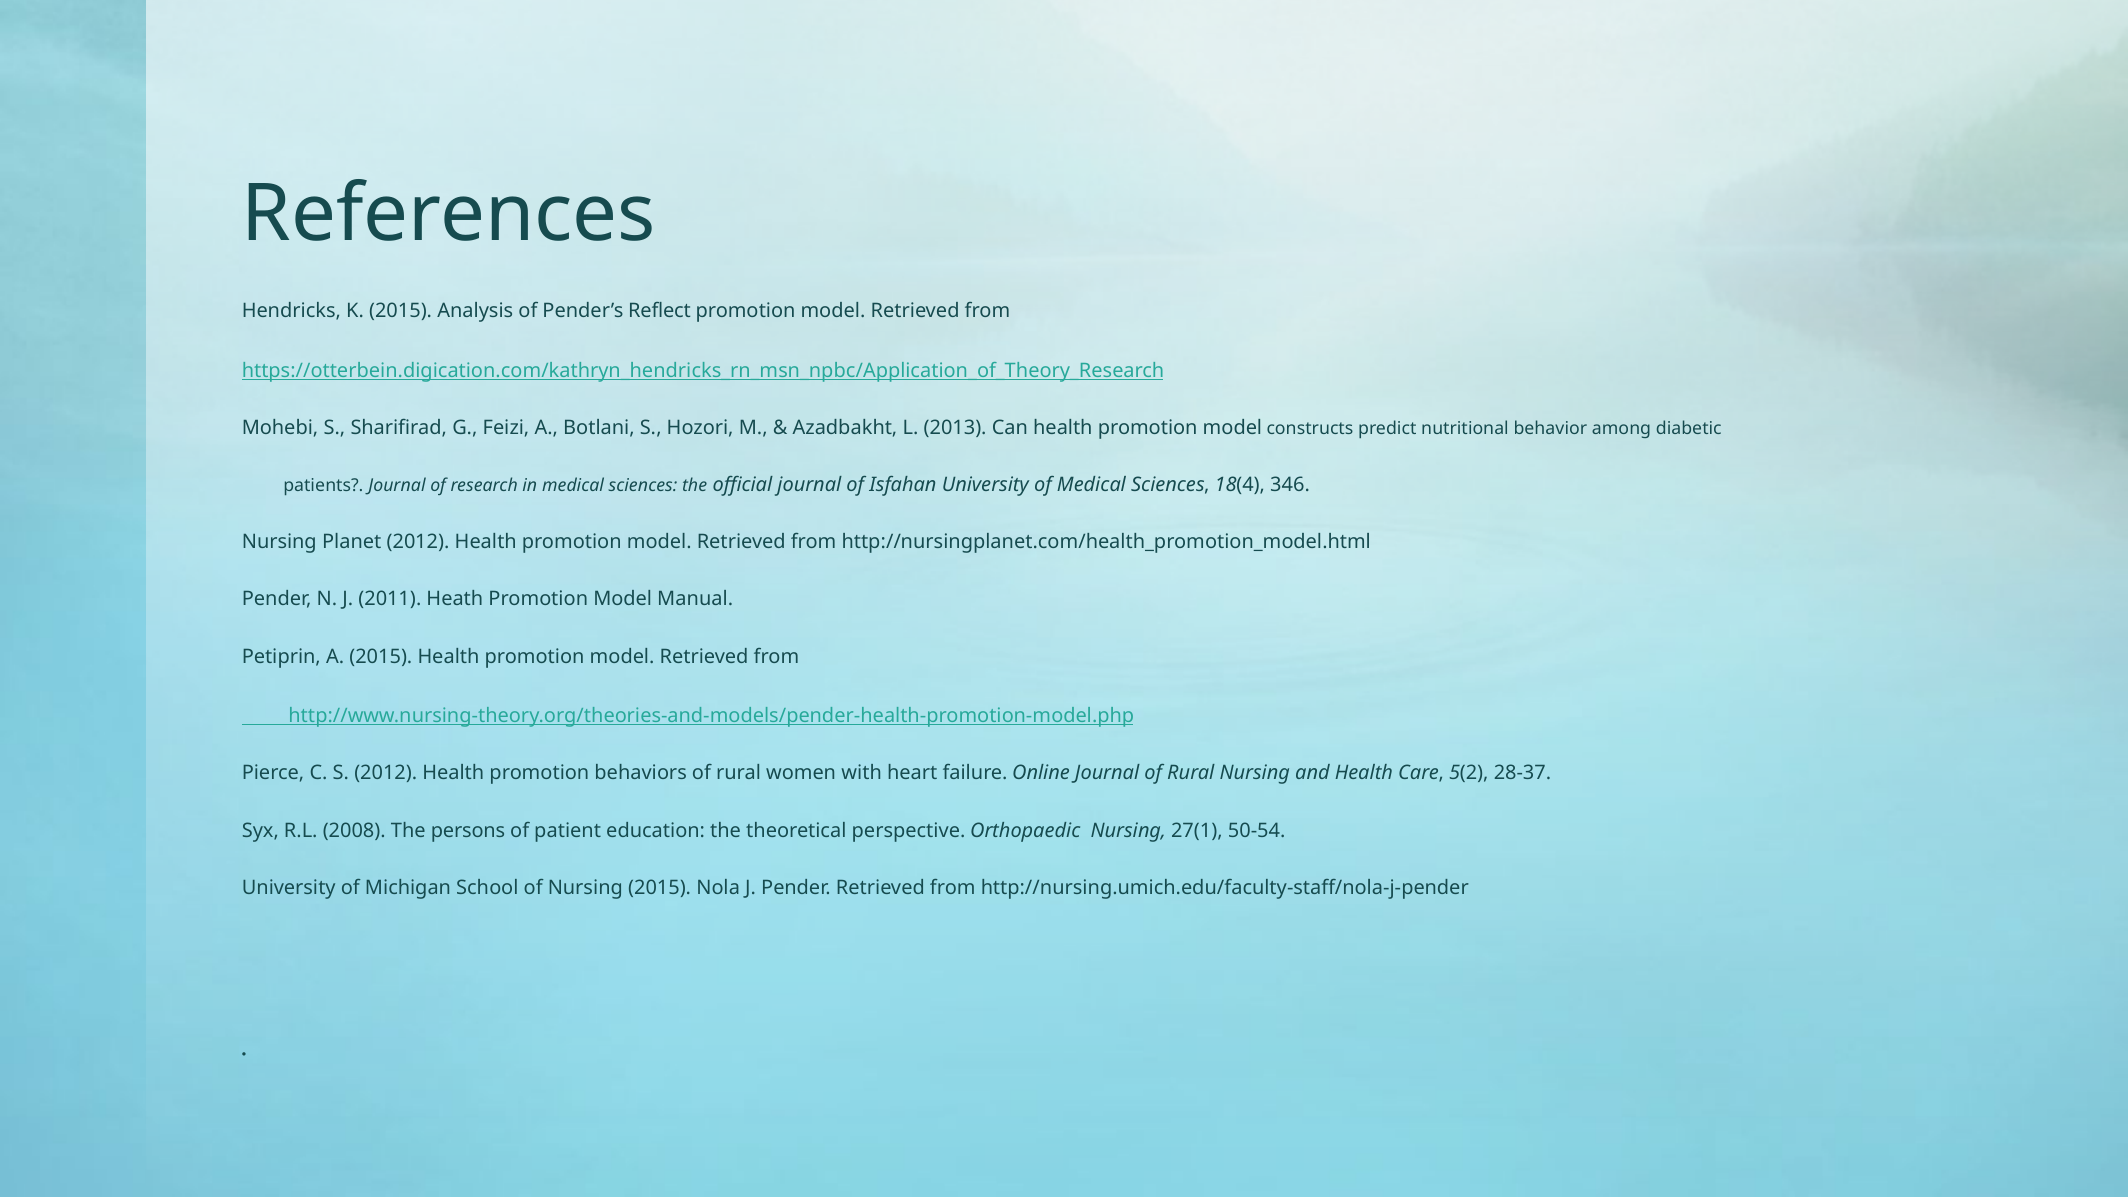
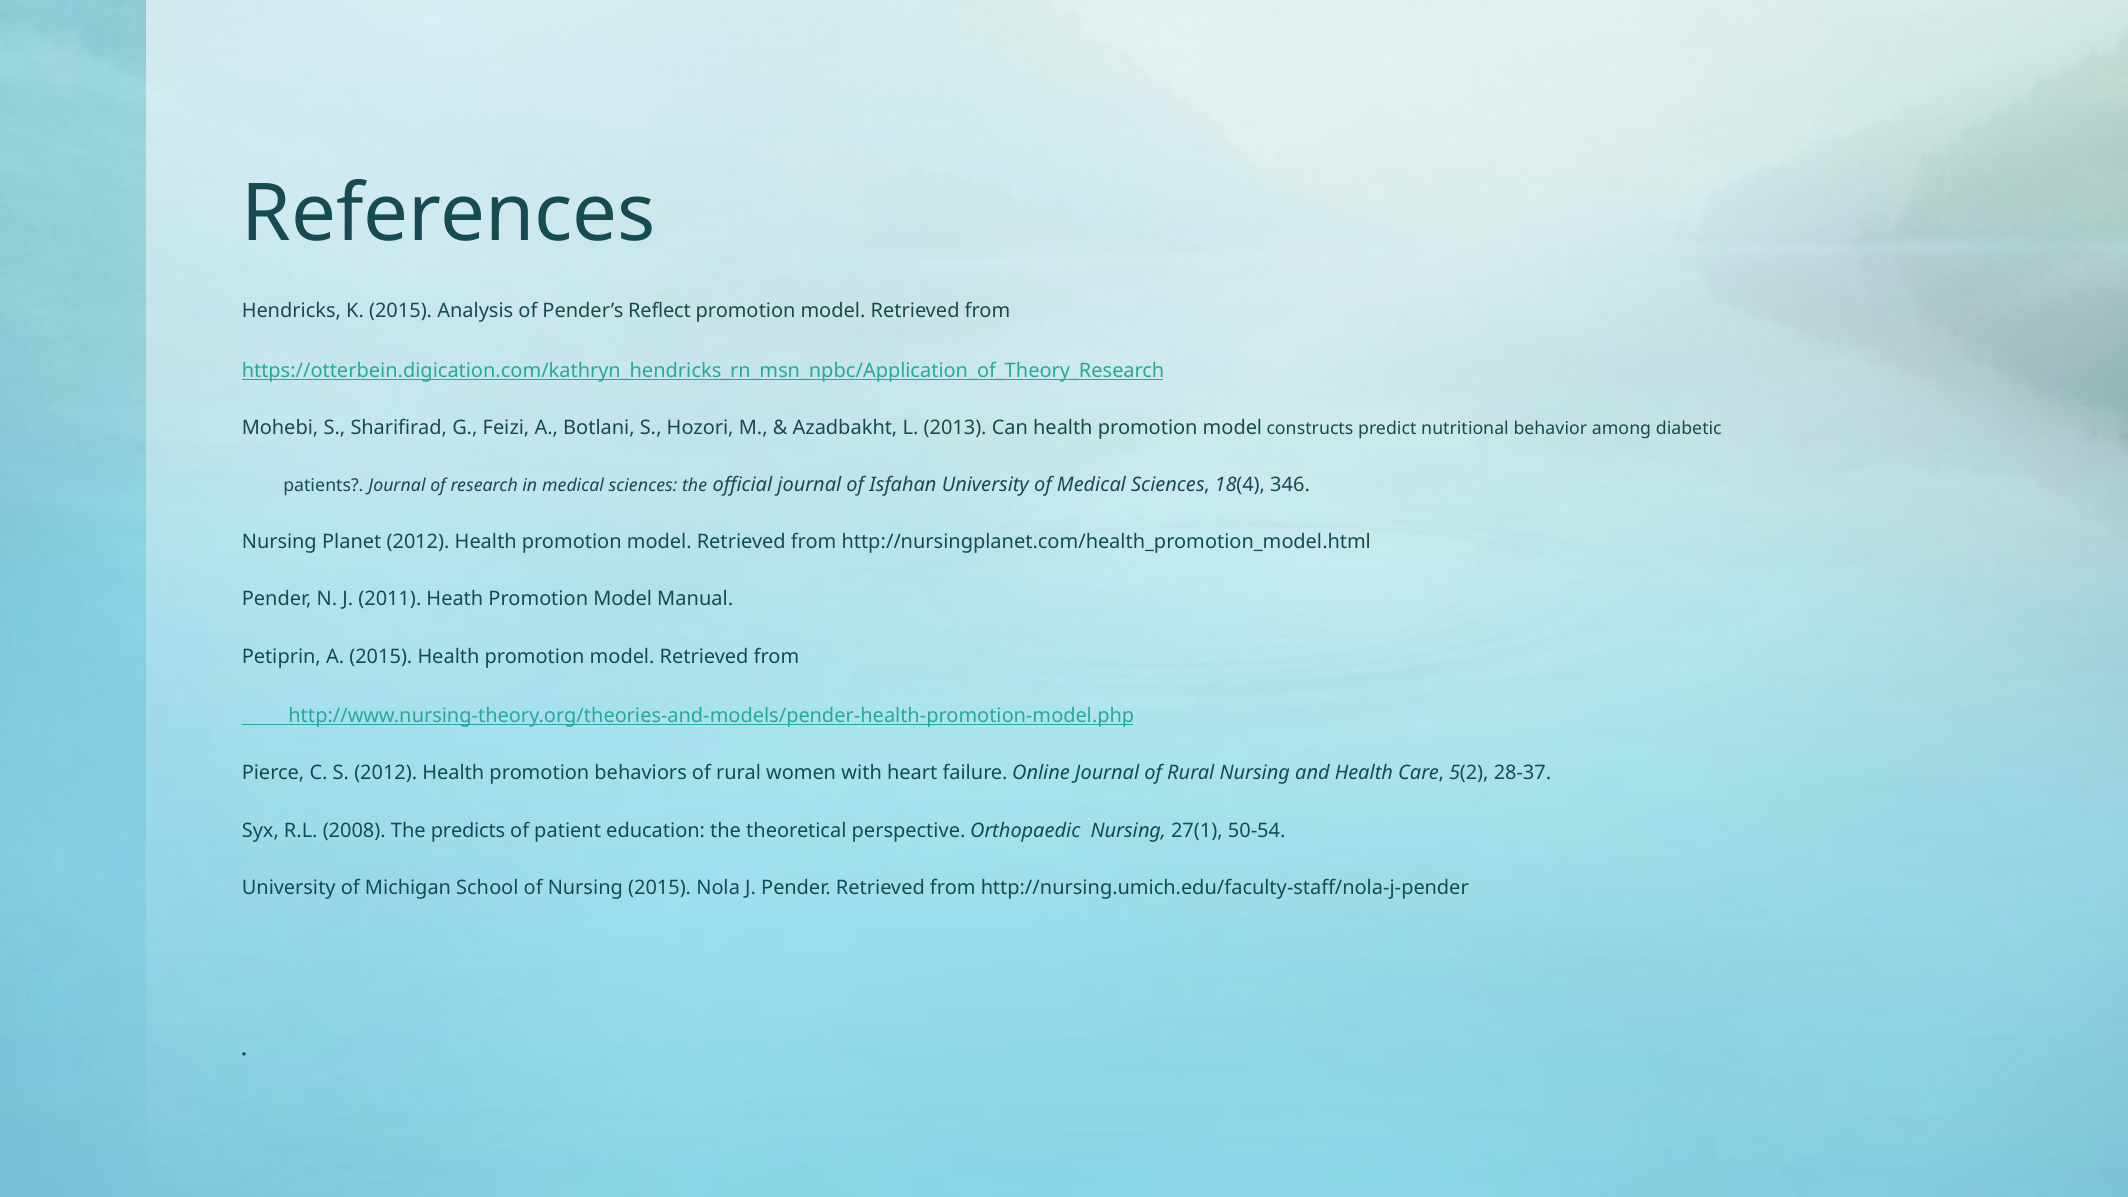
persons: persons -> predicts (468, 831)
